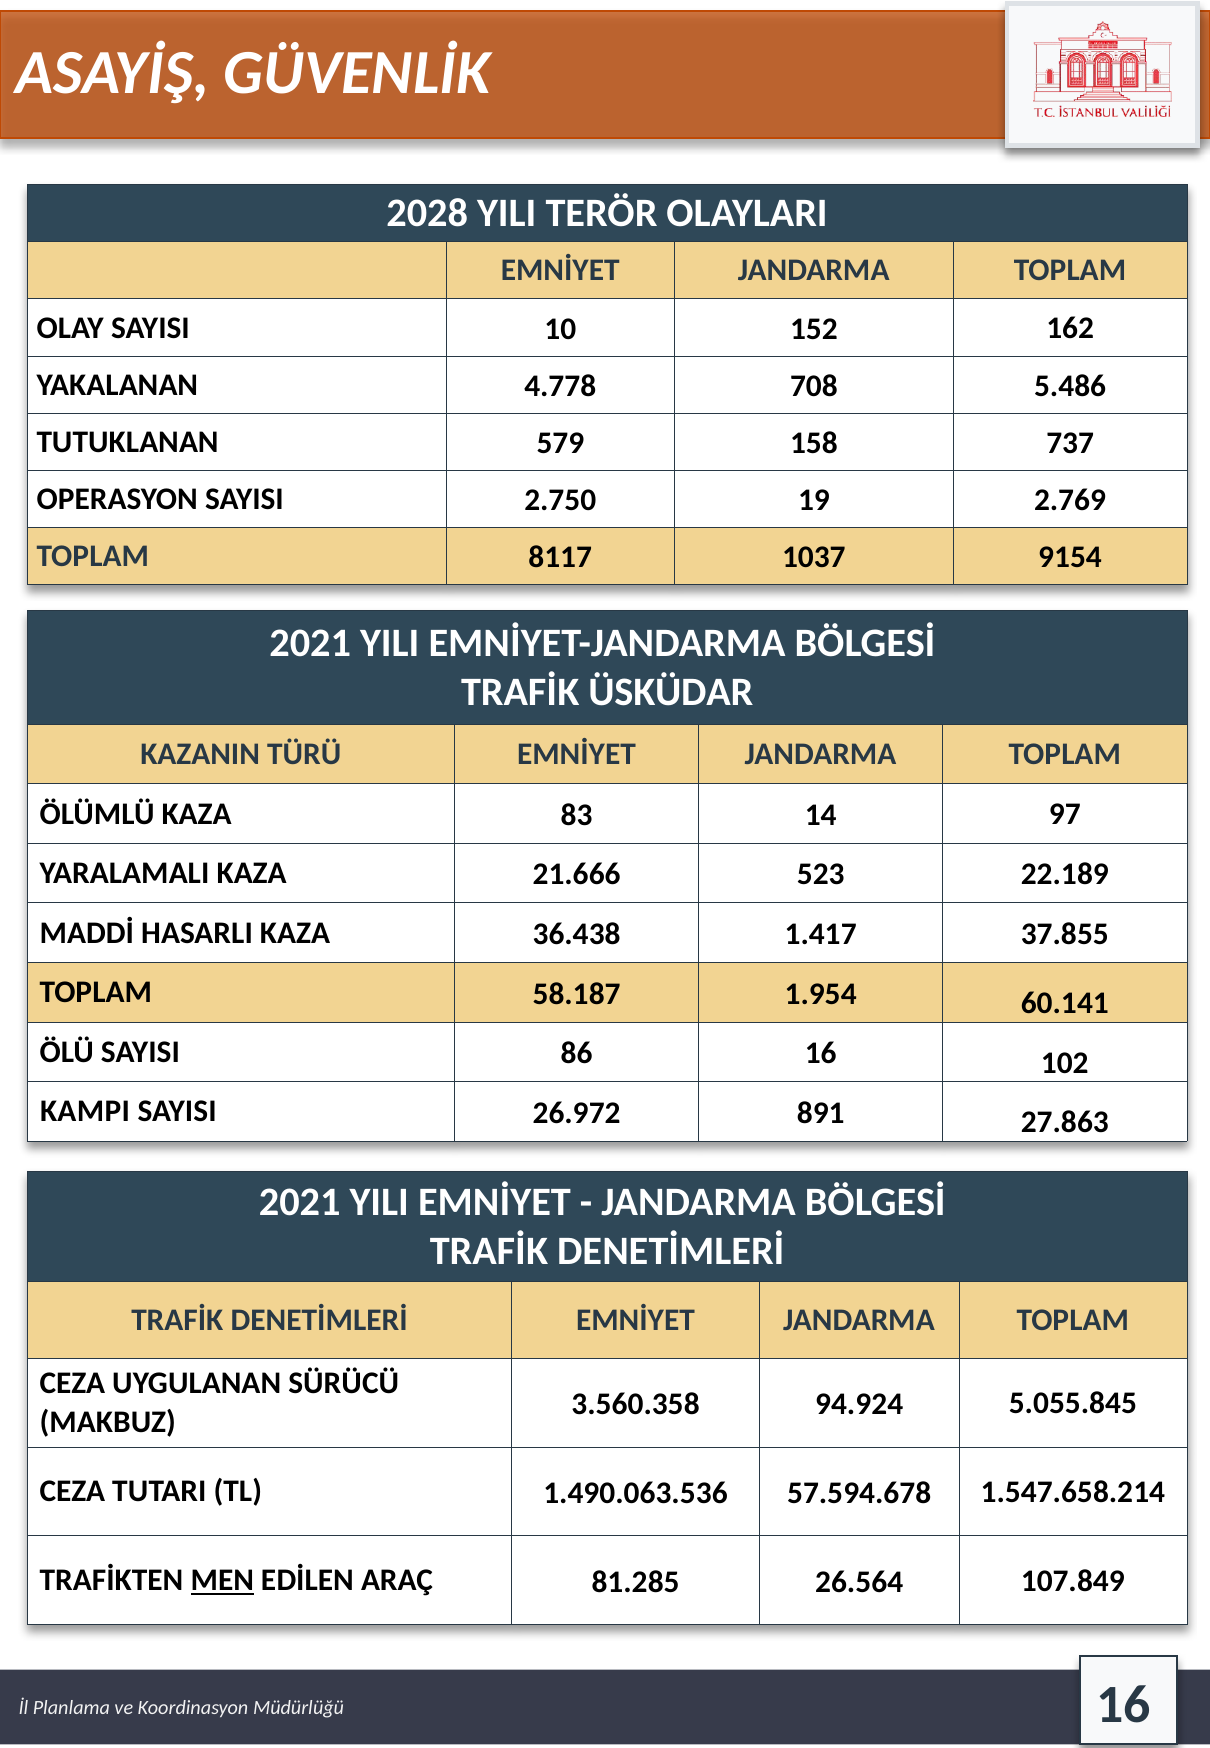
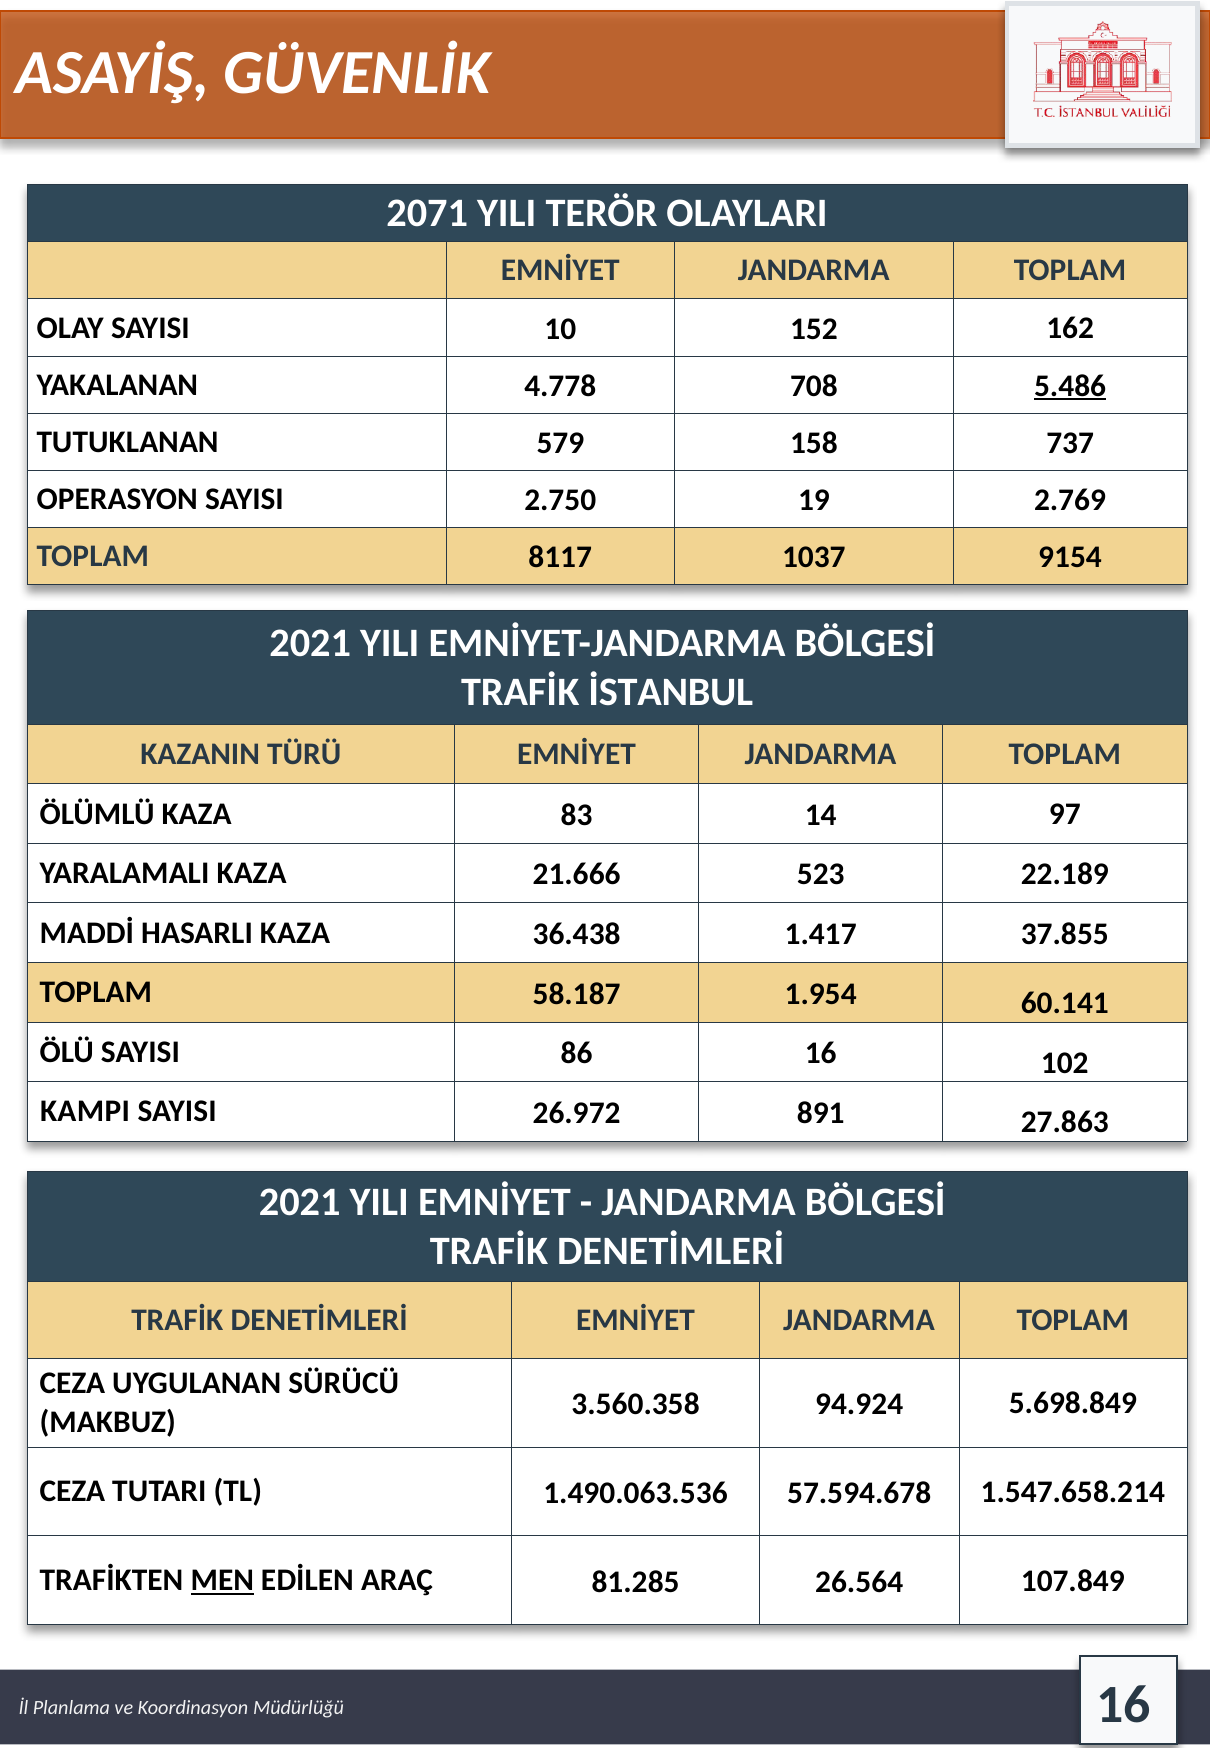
2028: 2028 -> 2071 (427, 213)
5.486 underline: none -> present (1070, 386)
ÜSKÜDAR: ÜSKÜDAR -> İSTANBUL (671, 692)
5.055.845: 5.055.845 -> 5.698.849 (1073, 1403)
